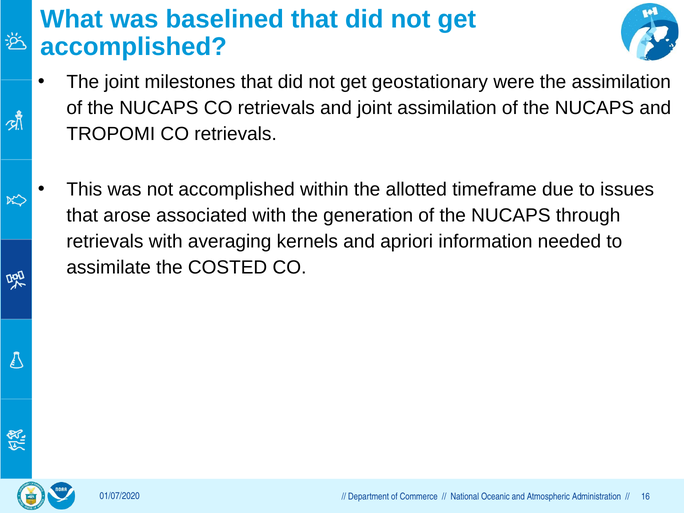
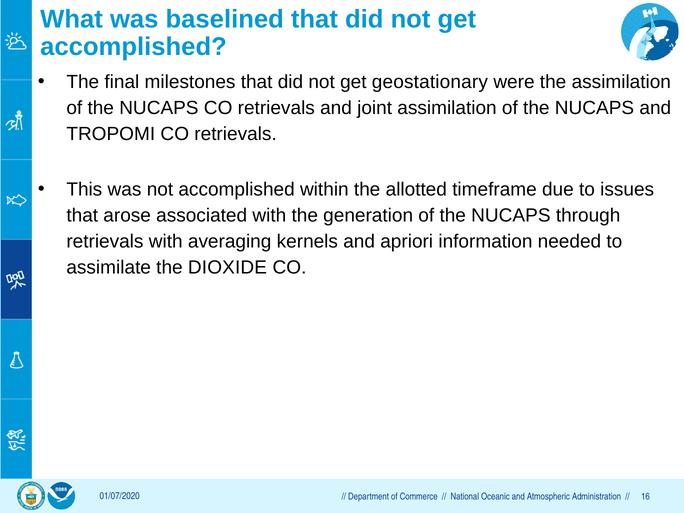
The joint: joint -> final (122, 82)
COSTED: COSTED -> DIOXIDE (227, 267)
